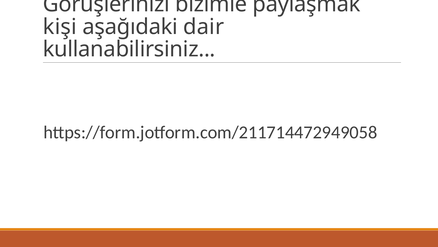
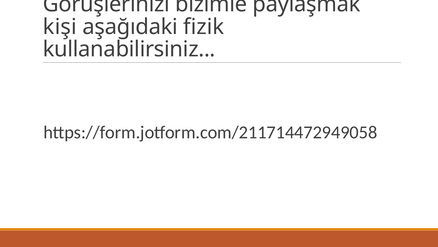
dair: dair -> fizik (204, 27)
